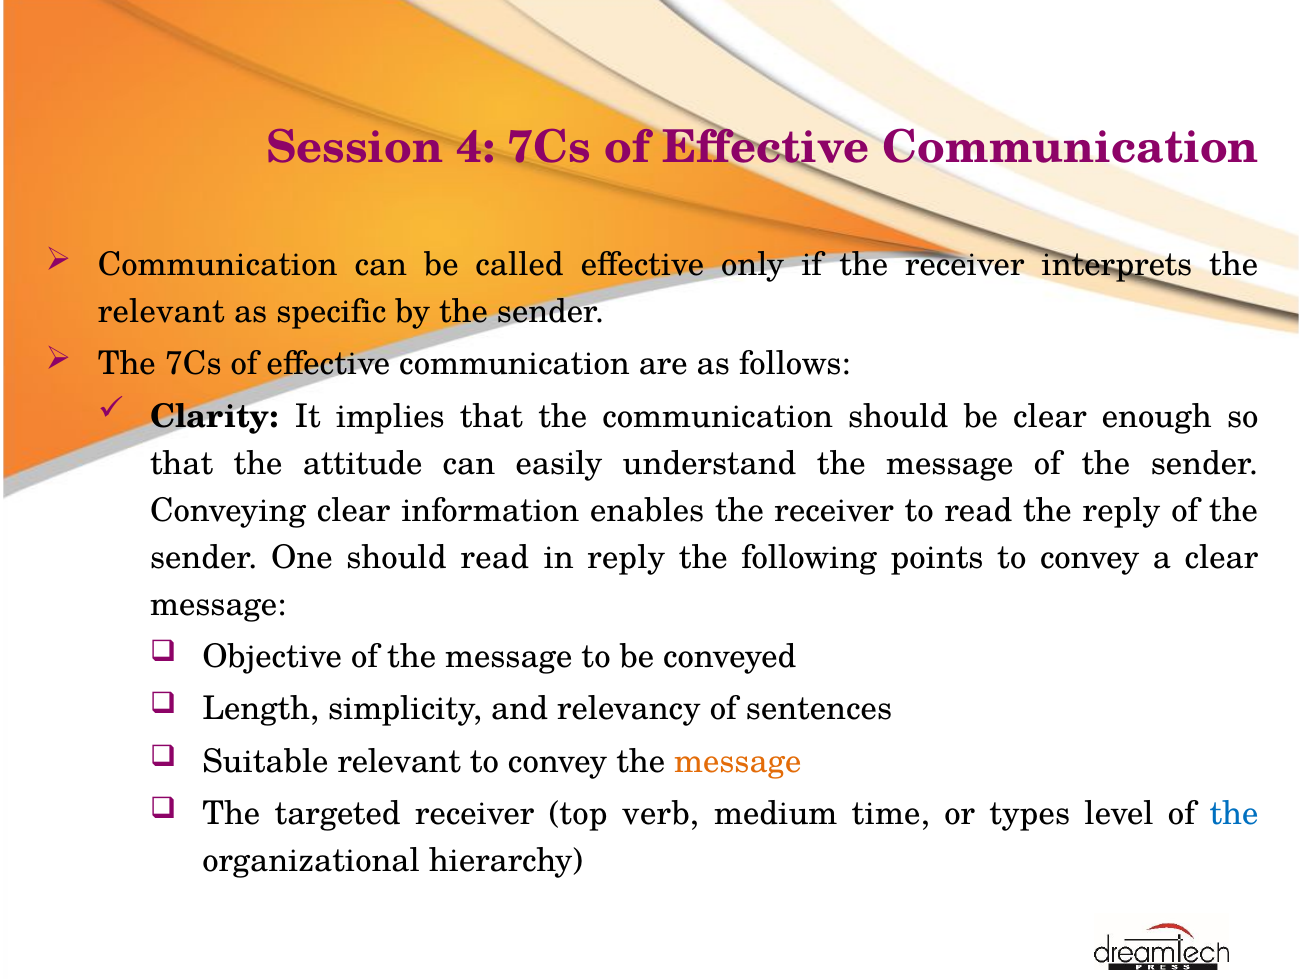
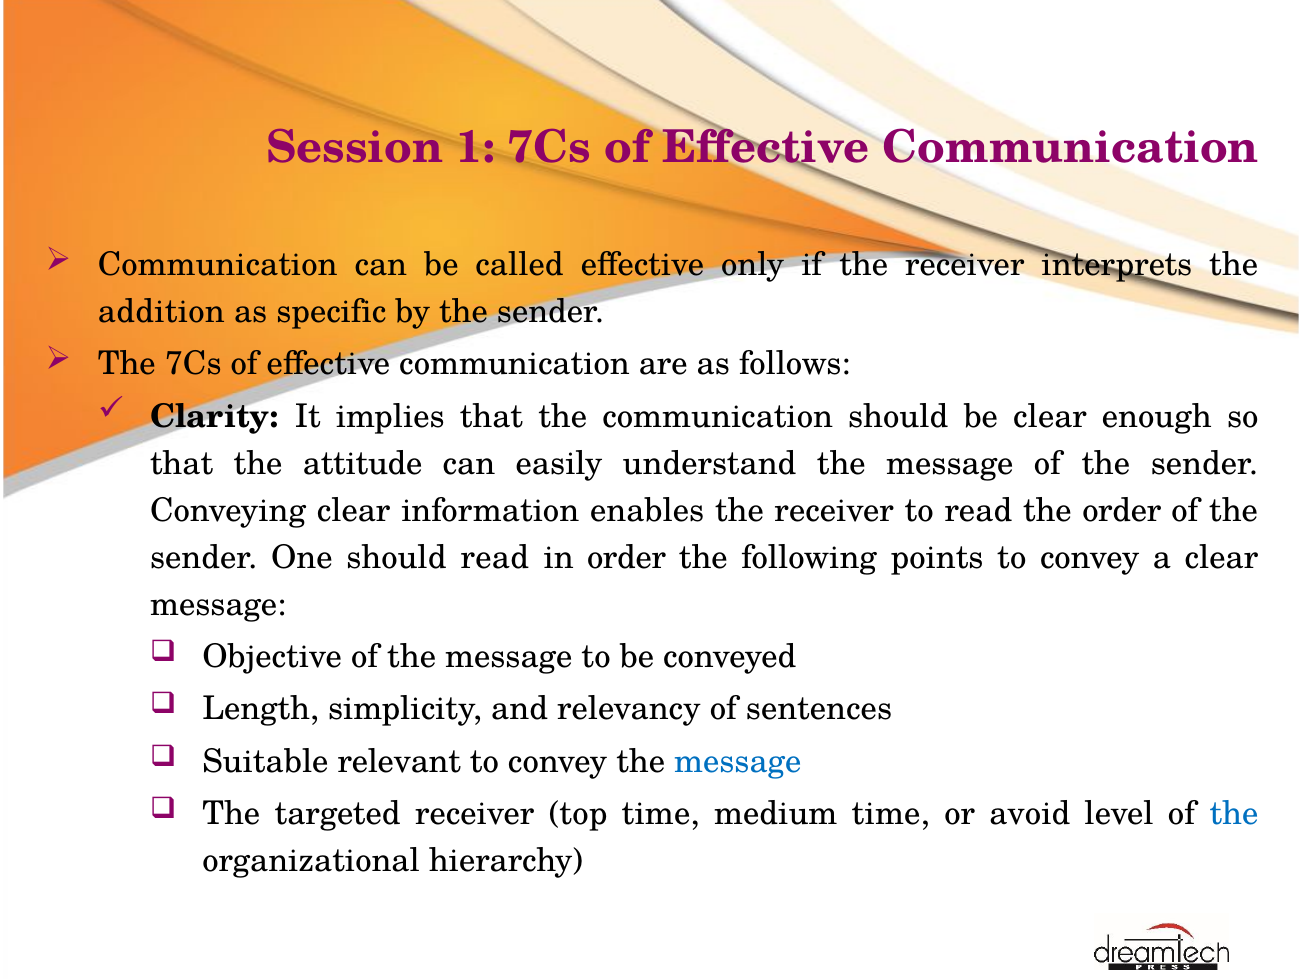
4: 4 -> 1 (475, 147)
relevant: relevant -> addition (161, 312)
the reply: reply -> order (1122, 510)
in reply: reply -> order (627, 557)
message colour: orange -> blue (738, 761)
top verb: verb -> time (661, 814)
types: types -> avoid (1030, 814)
